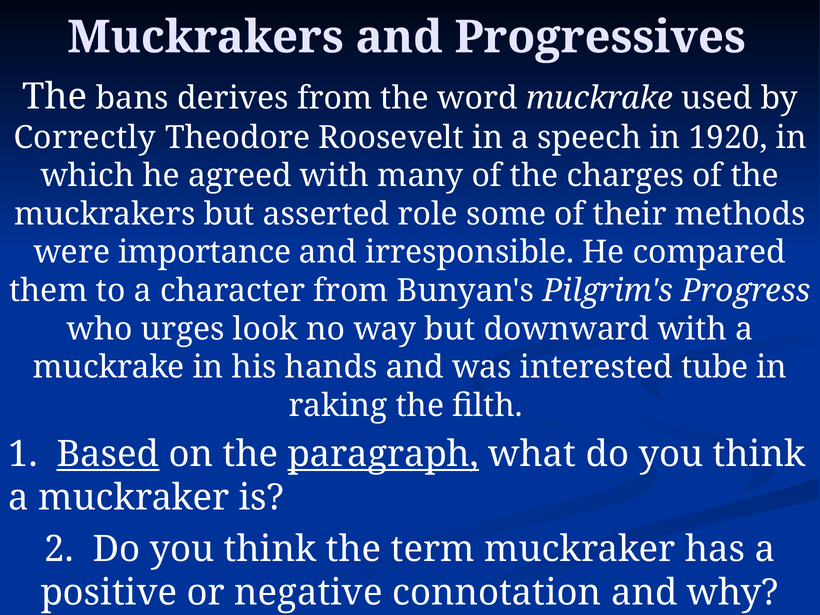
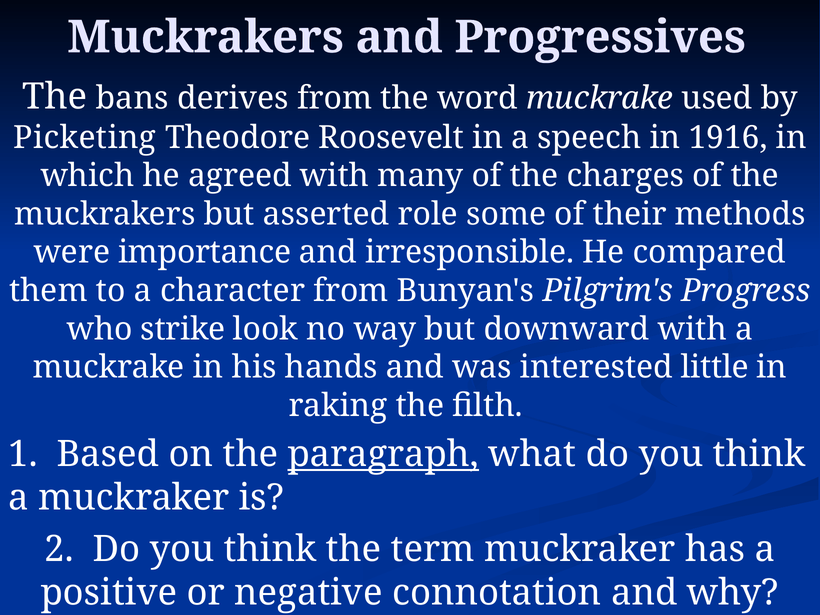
Correctly: Correctly -> Picketing (85, 138)
1920: 1920 -> 1916 (728, 138)
urges: urges -> strike (183, 329)
tube: tube -> little (715, 367)
Based underline: present -> none (108, 454)
